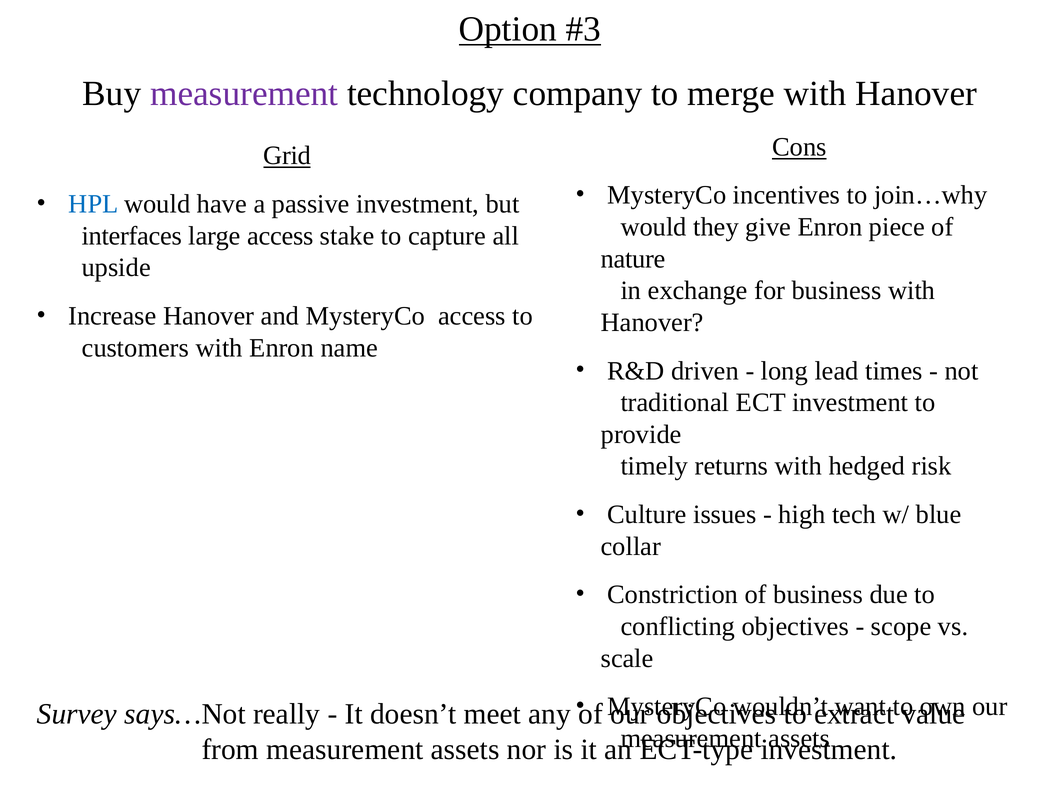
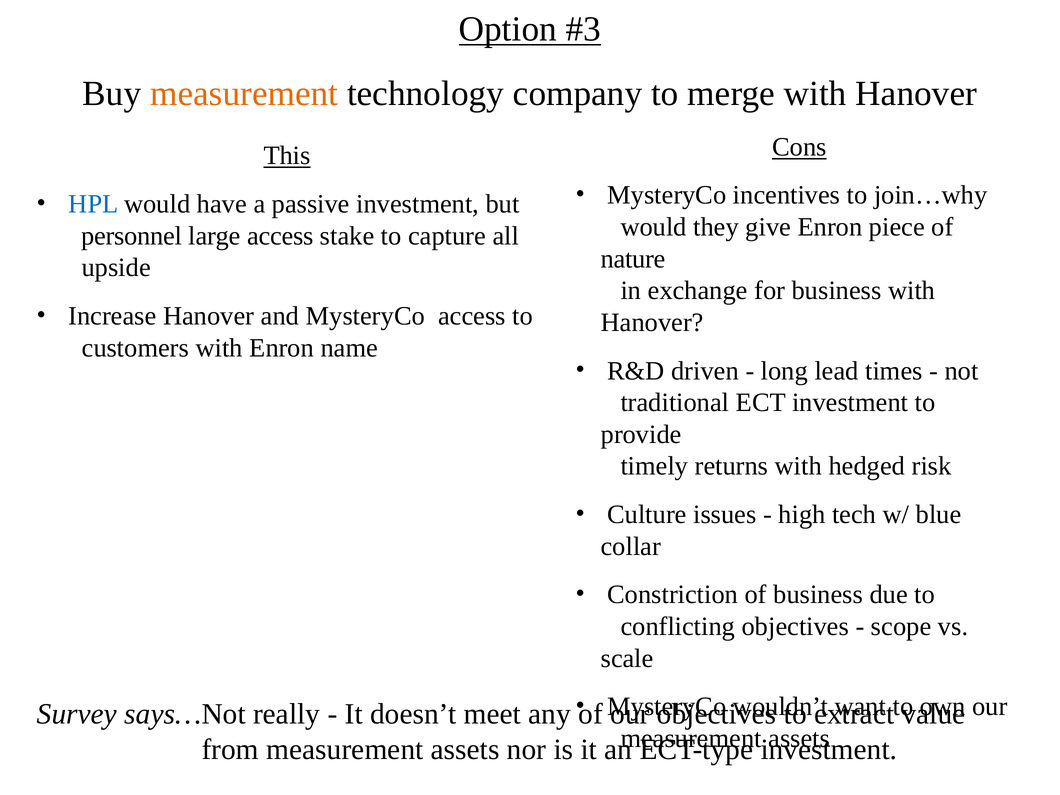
measurement colour: purple -> orange (244, 94)
Grid: Grid -> This (287, 156)
interfaces: interfaces -> personnel (132, 236)
